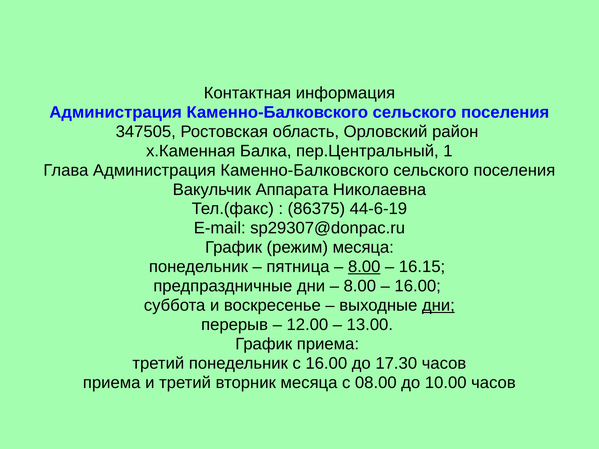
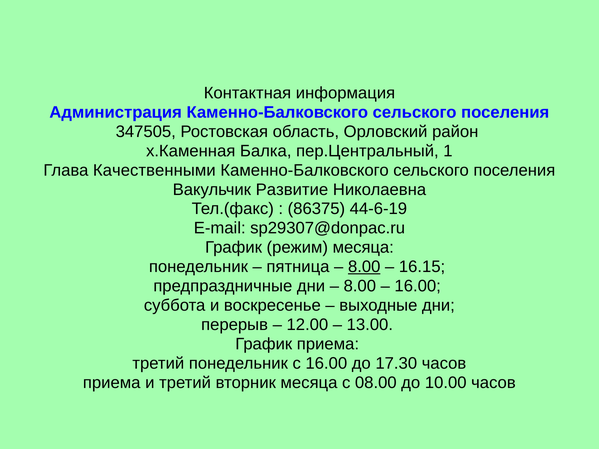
Глава Администрация: Администрация -> Качественными (154, 170)
Аппарата: Аппарата -> Развитие (292, 190)
дни underline: present -> none (438, 306)
